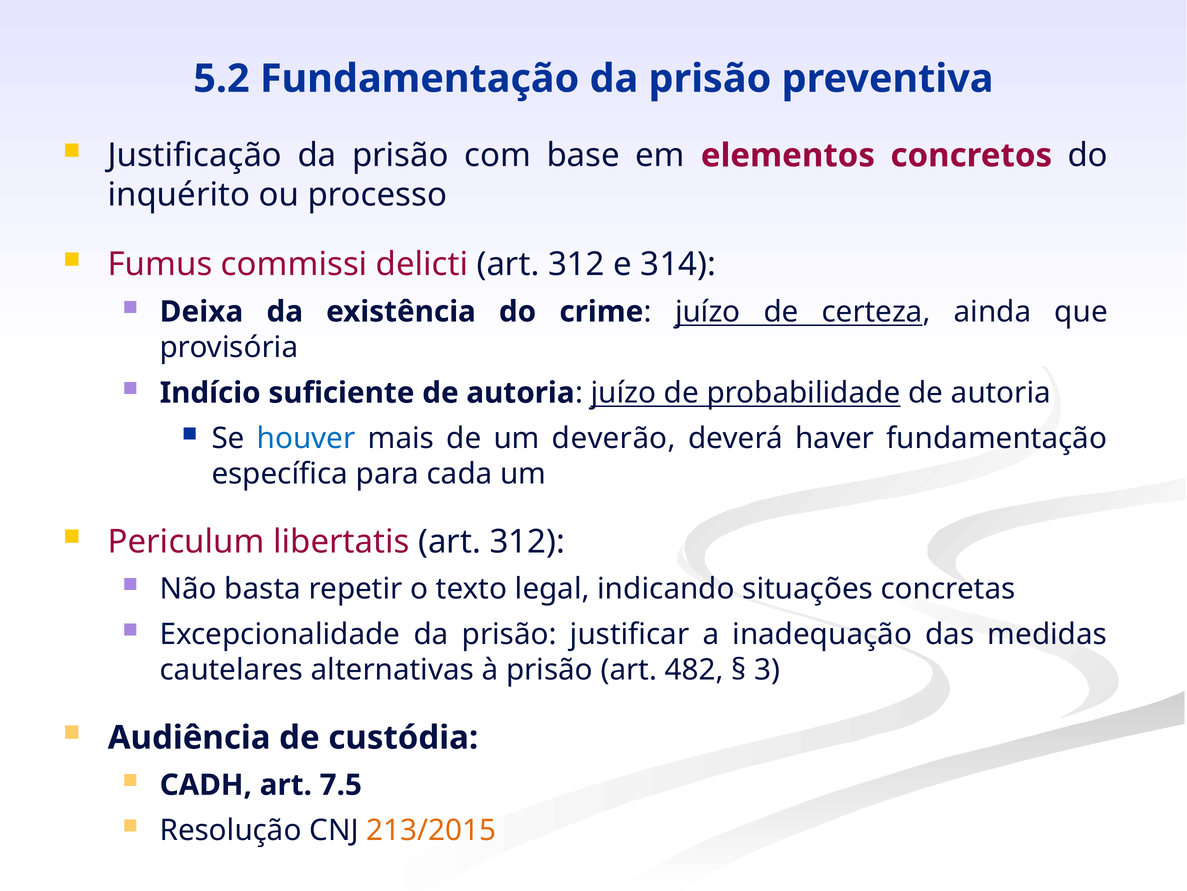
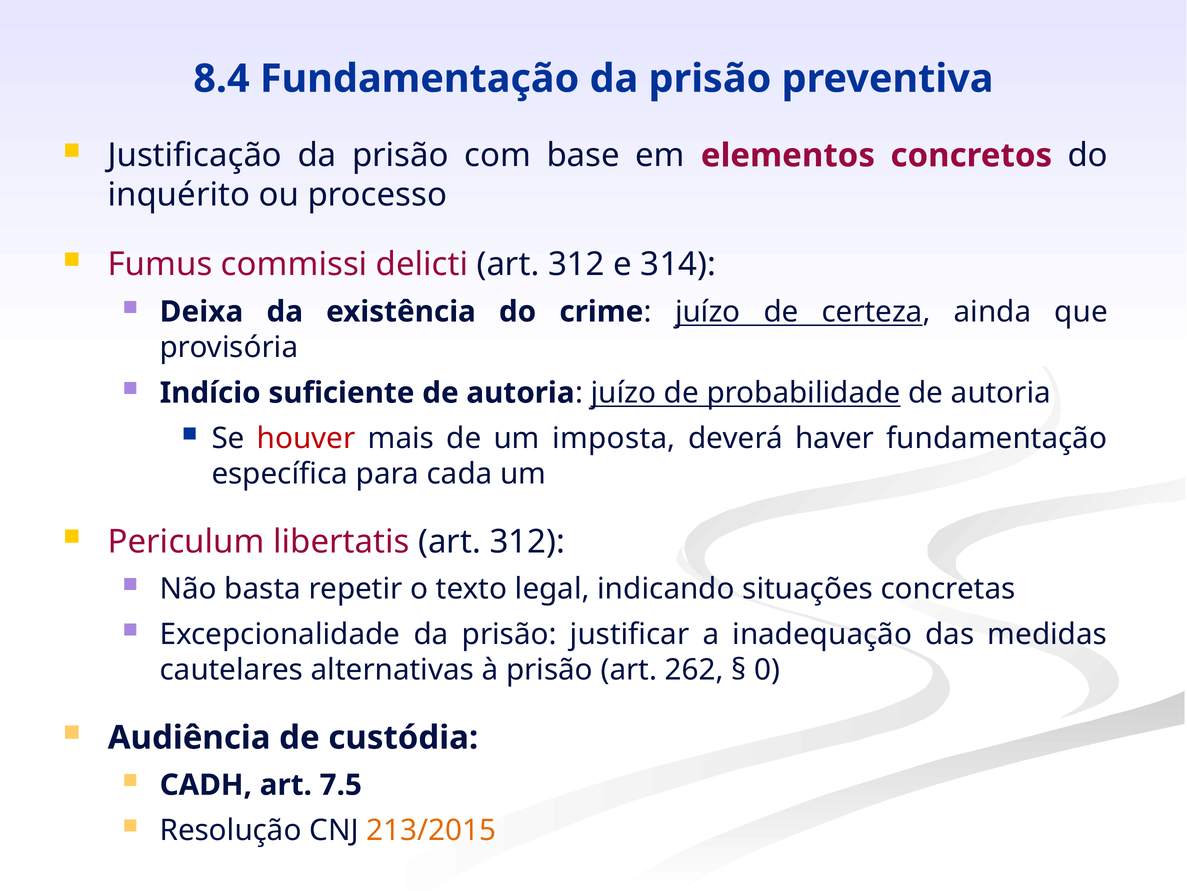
5.2: 5.2 -> 8.4 (221, 79)
houver colour: blue -> red (306, 438)
deverão: deverão -> imposta (614, 438)
482: 482 -> 262 (694, 670)
3: 3 -> 0 (767, 670)
